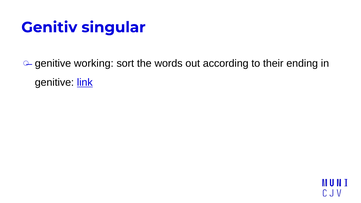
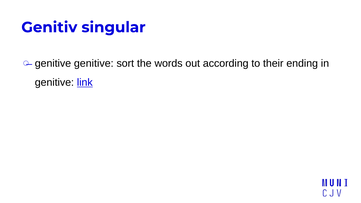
genitive working: working -> genitive (94, 63)
